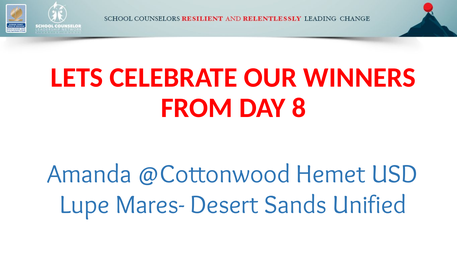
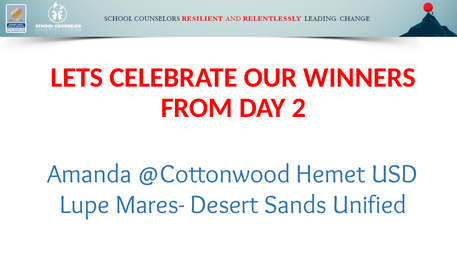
8: 8 -> 2 (299, 108)
